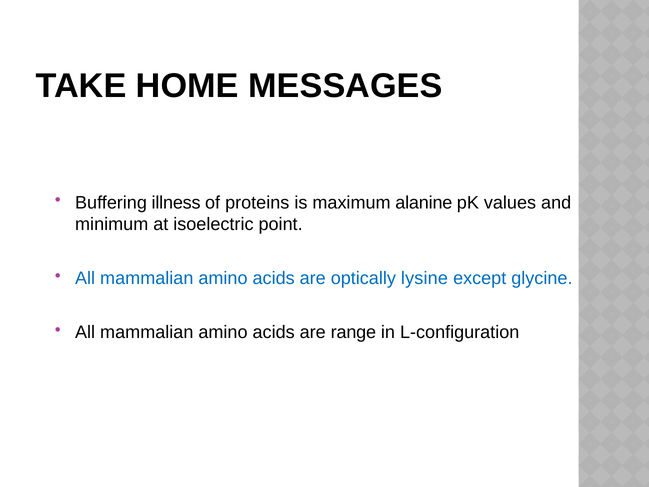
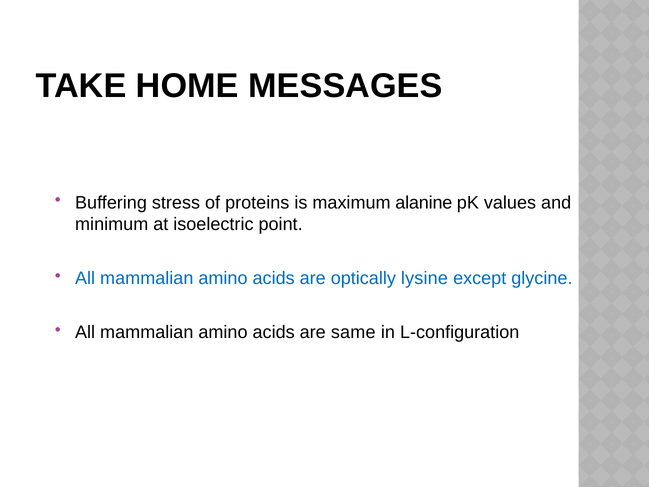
illness: illness -> stress (176, 202)
range: range -> same (353, 332)
